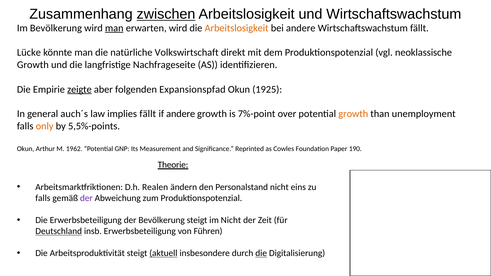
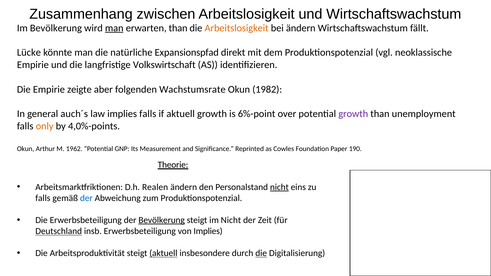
zwischen underline: present -> none (166, 14)
erwarten wird: wird -> than (178, 28)
bei andere: andere -> ändern (301, 28)
Volkswirtschaft: Volkswirtschaft -> Expansionspfad (187, 53)
Growth: Growth -> Empirie (33, 65)
Nachfrageseite: Nachfrageseite -> Volkswirtschaft (164, 65)
zeigte underline: present -> none (79, 89)
Expansionspfad: Expansionspfad -> Wachstumsrate (192, 89)
1925: 1925 -> 1982 (267, 89)
implies fällt: fällt -> falls (148, 114)
if andere: andere -> aktuell (181, 114)
7%-point: 7%-point -> 6%-point (257, 114)
growth colour: orange -> purple (353, 114)
5,5%-points: 5,5%-points -> 4,0%-points (94, 126)
nicht underline: none -> present (279, 187)
der colour: purple -> blue (86, 198)
Bevölkerung underline: none -> present (162, 220)
von Führen: Führen -> Implies (208, 231)
